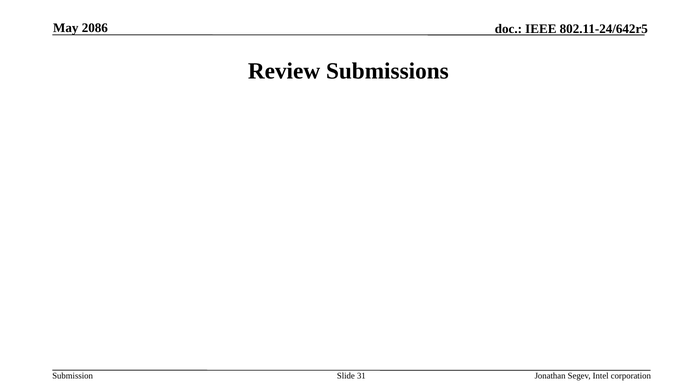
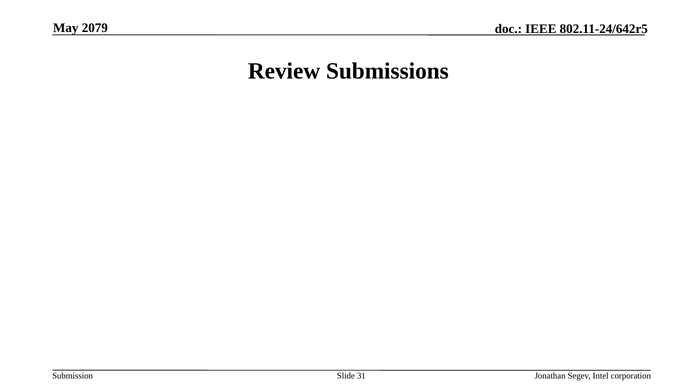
2086: 2086 -> 2079 (95, 28)
